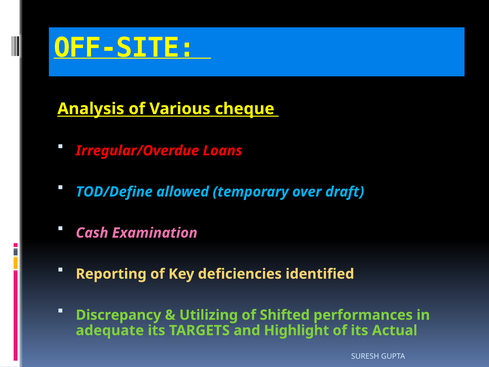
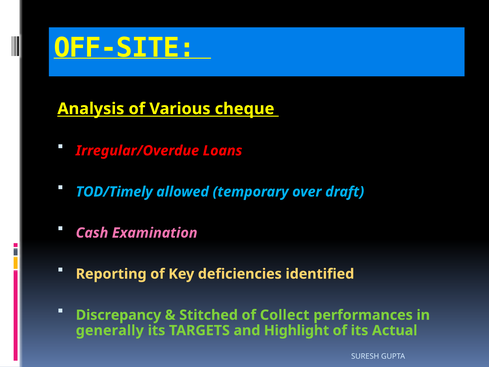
TOD/Define: TOD/Define -> TOD/Timely (114, 192)
Utilizing: Utilizing -> Stitched (209, 315)
Shifted: Shifted -> Collect (285, 315)
adequate: adequate -> generally (110, 330)
